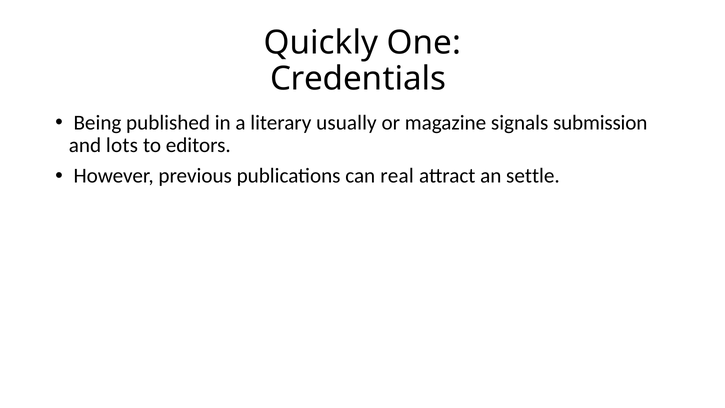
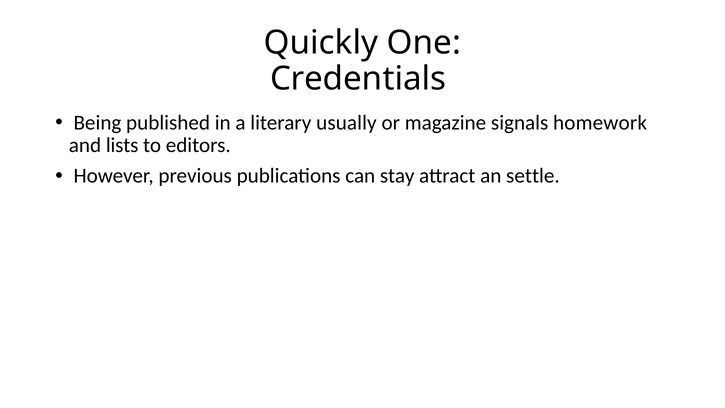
submission: submission -> homework (600, 123)
lots: lots -> lists (122, 145)
real: real -> stay (397, 176)
